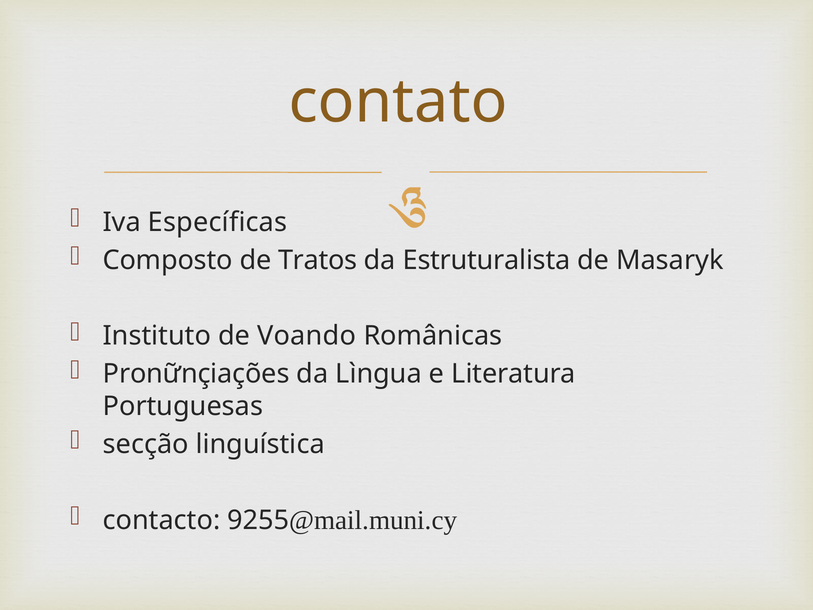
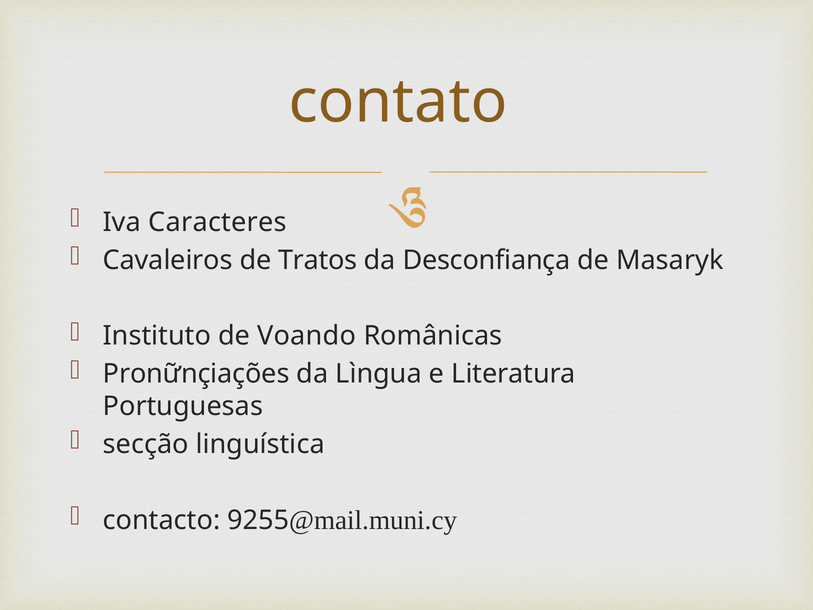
Específicas: Específicas -> Caracteres (218, 222)
Composto: Composto -> Cavaleiros (168, 260)
Estruturalista: Estruturalista -> Desconfiança (487, 260)
